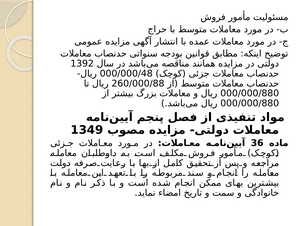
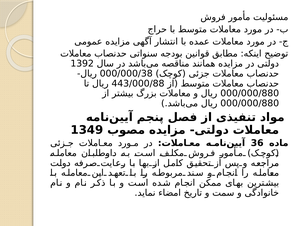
000/000/48: 000/000/48 -> 000/000/38 (126, 73)
260/000/88: 260/000/88 -> 443/000/88 (138, 83)
